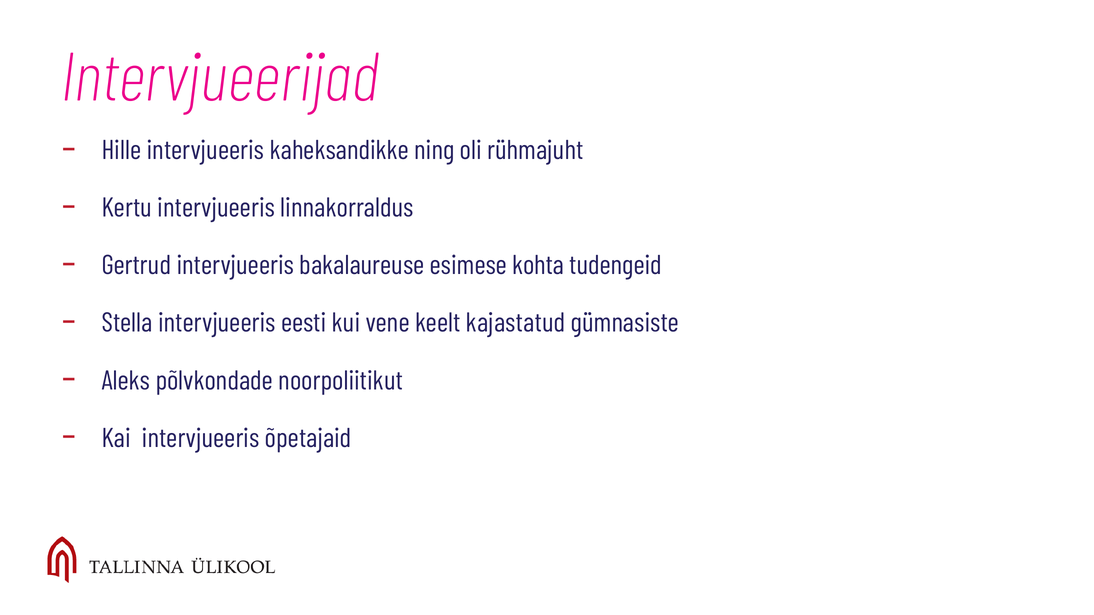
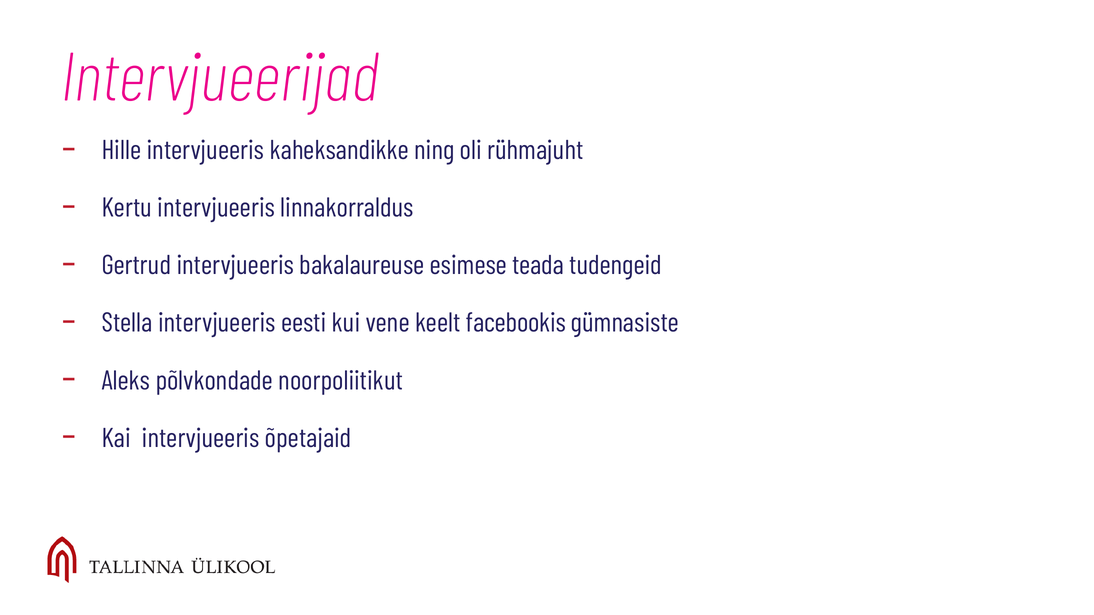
kohta: kohta -> teada (538, 266)
kajastatud: kajastatud -> facebookis (516, 323)
